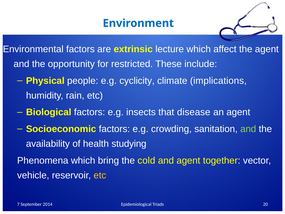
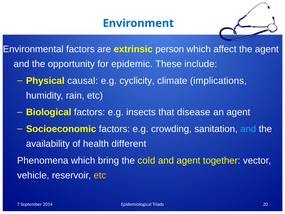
lecture: lecture -> person (170, 49)
restricted: restricted -> epidemic (132, 64)
people: people -> causal (83, 81)
and colour: light green -> light blue (248, 129)
studying: studying -> different (129, 144)
